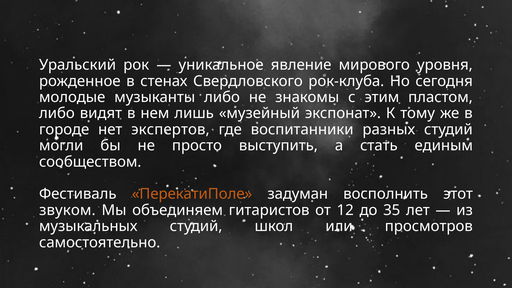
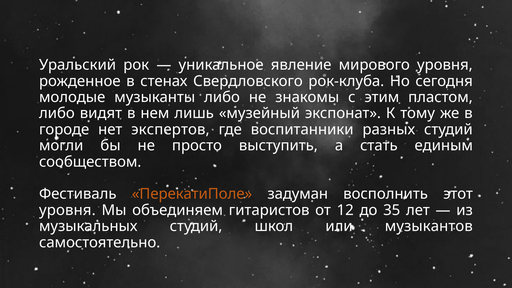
звуком: звуком -> уровня (67, 210)
просмотров: просмотров -> музыкантов (429, 226)
